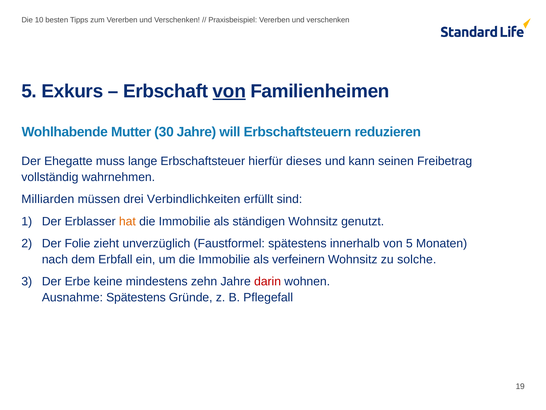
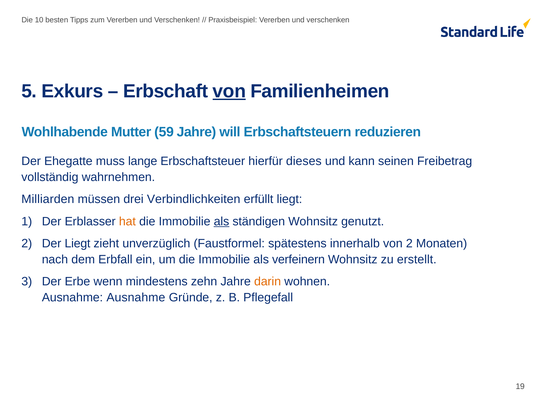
30: 30 -> 59 (164, 132)
erfüllt sind: sind -> liegt (289, 199)
als underline: none -> present (221, 221)
Der Folie: Folie -> Liegt (78, 243)
von 5: 5 -> 2 (409, 243)
solche: solche -> erstellt (417, 259)
keine: keine -> wenn (108, 281)
darin colour: red -> orange (268, 281)
Ausnahme Spätestens: Spätestens -> Ausnahme (136, 297)
